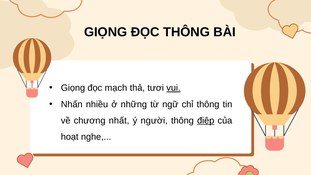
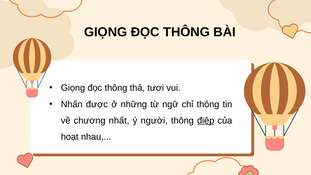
mạch: mạch -> thông (116, 88)
vui underline: present -> none (173, 88)
nhiều: nhiều -> được (97, 104)
nghe: nghe -> nhau (96, 137)
